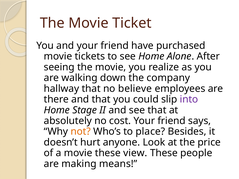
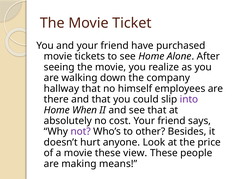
believe: believe -> himself (135, 89)
Stage: Stage -> When (85, 110)
not colour: orange -> purple (81, 132)
place: place -> other (150, 132)
